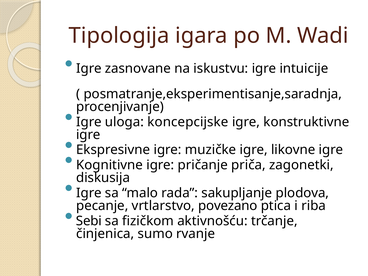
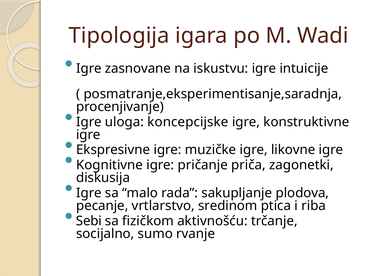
povezano: povezano -> sredinom (228, 206)
činjenica: činjenica -> socijalno (105, 234)
